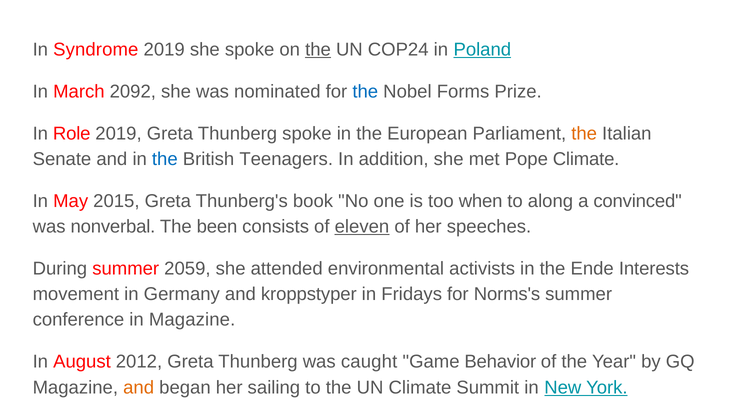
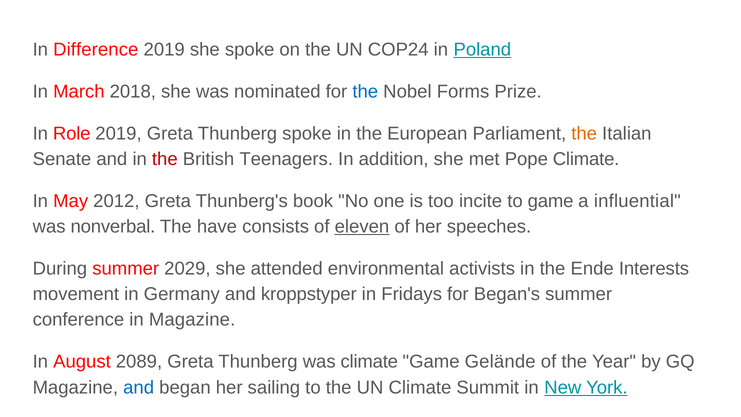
Syndrome: Syndrome -> Difference (96, 49)
the underline: present -> none (318, 49)
2092: 2092 -> 2018 (133, 91)
the colour: blue -> red (165, 159)
2015: 2015 -> 2012 (116, 201)
when: when -> incite (481, 201)
to along: along -> game (551, 201)
convinced: convinced -> influential (637, 201)
been: been -> have (217, 227)
2059: 2059 -> 2029 (187, 269)
Norms's: Norms's -> Began's (507, 294)
2012: 2012 -> 2089 (139, 362)
was caught: caught -> climate (369, 362)
Behavior: Behavior -> Gelände (500, 362)
and colour: orange -> blue (139, 387)
